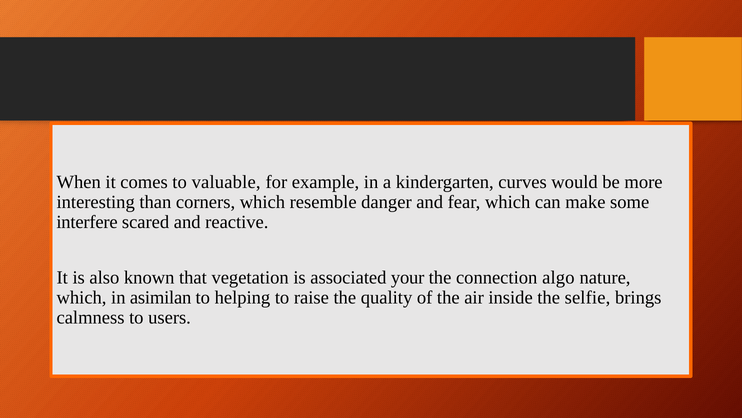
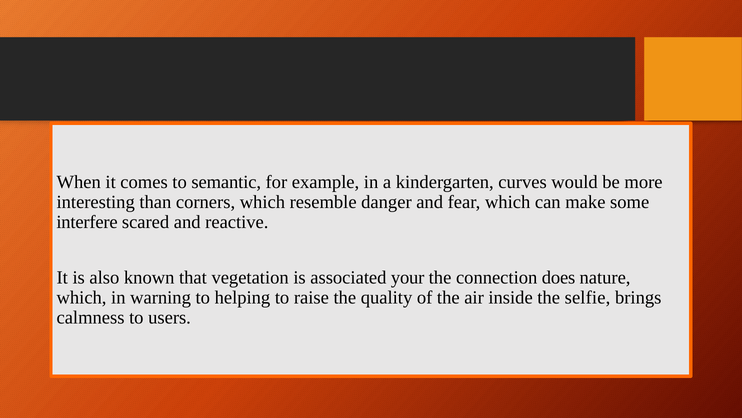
valuable: valuable -> semantic (226, 182)
algo: algo -> does (559, 277)
asimilan: asimilan -> warning (161, 297)
